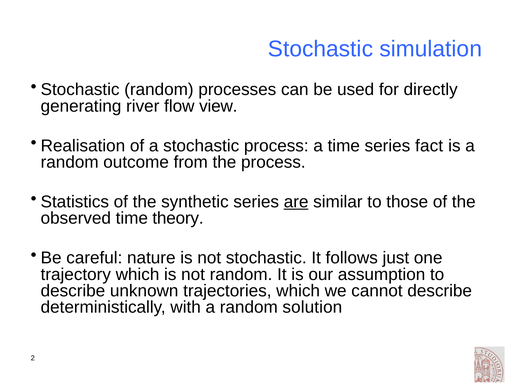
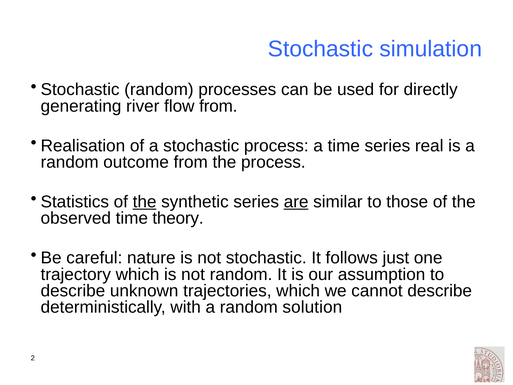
flow view: view -> from (218, 106)
fact: fact -> real (429, 146)
the underline: none -> present (145, 202)
